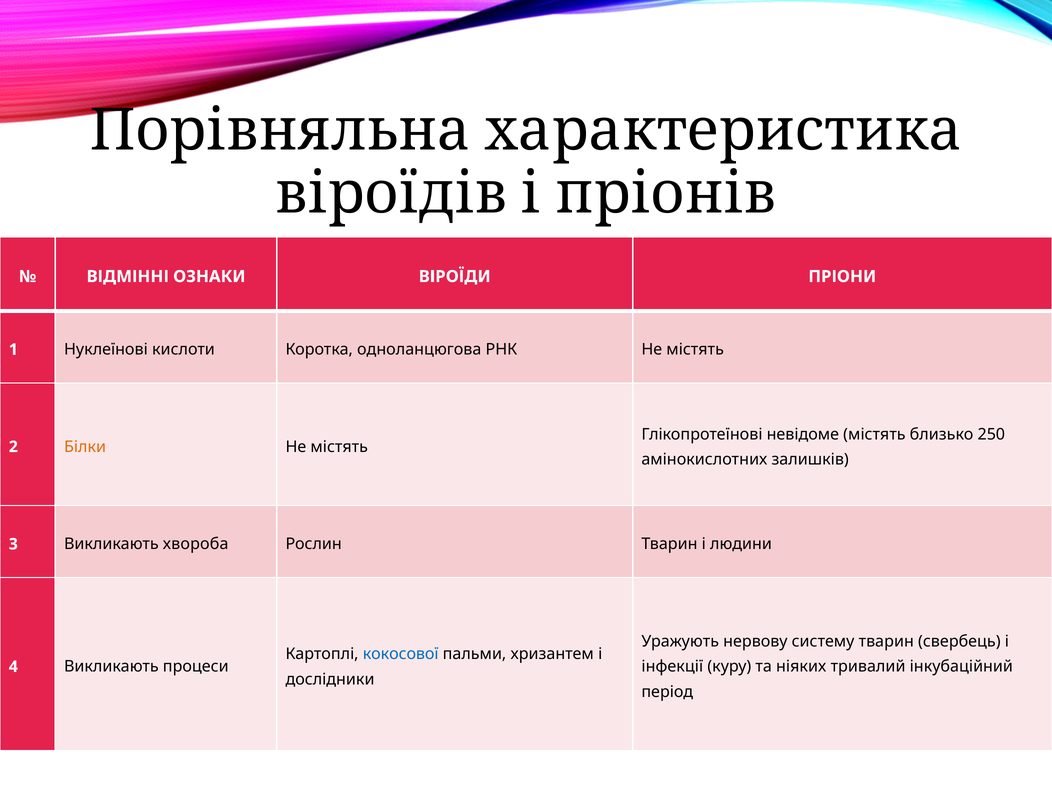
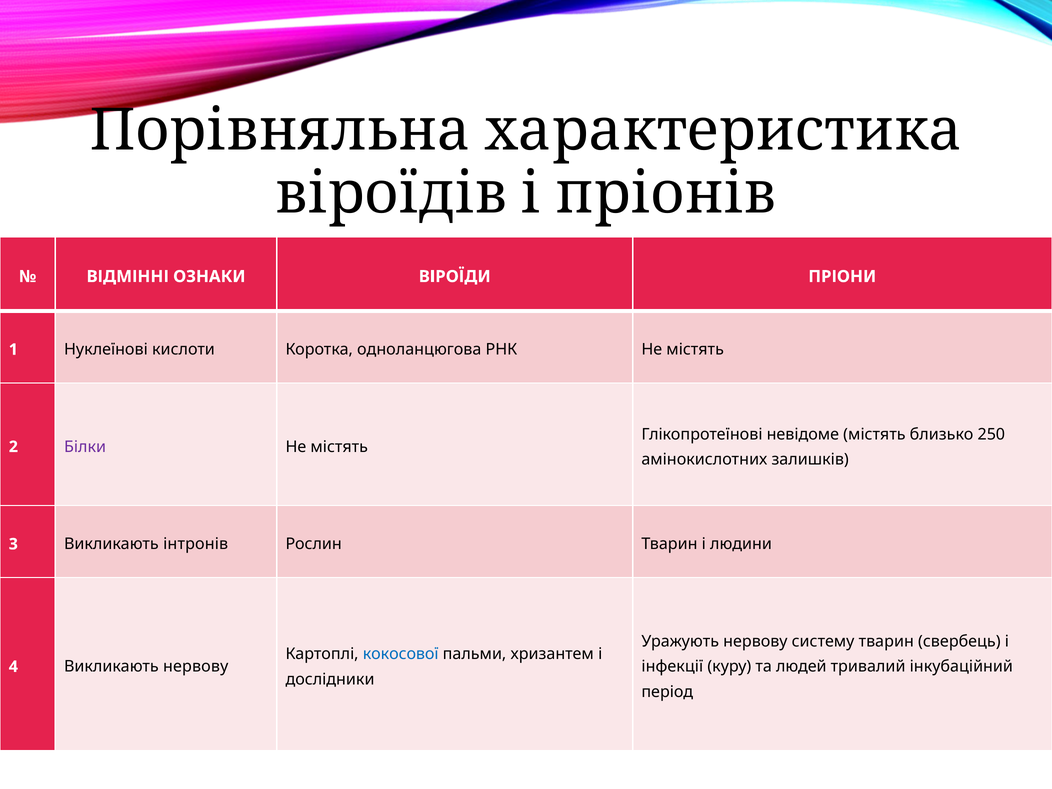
Білки colour: orange -> purple (85, 447)
хвороба: хвороба -> інтронів (196, 544)
ніяких: ніяких -> людей (801, 667)
Викликають процеси: процеси -> нервову (196, 667)
